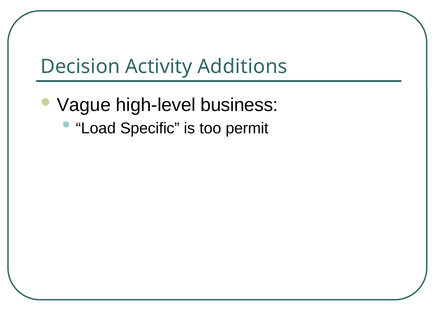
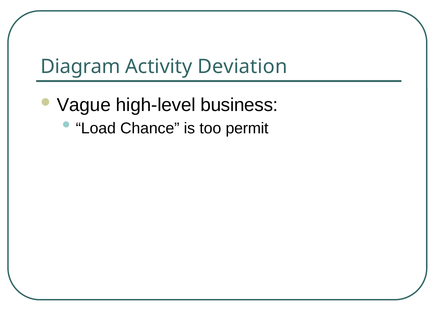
Decision: Decision -> Diagram (80, 67)
Additions: Additions -> Deviation (242, 67)
Specific: Specific -> Chance (150, 129)
